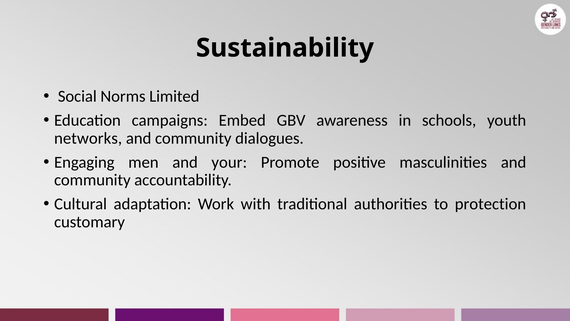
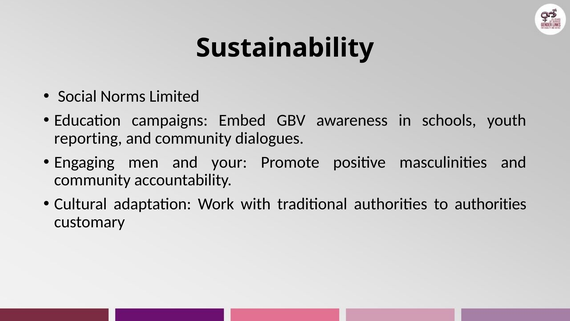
networks: networks -> reporting (88, 138)
to protection: protection -> authorities (491, 204)
